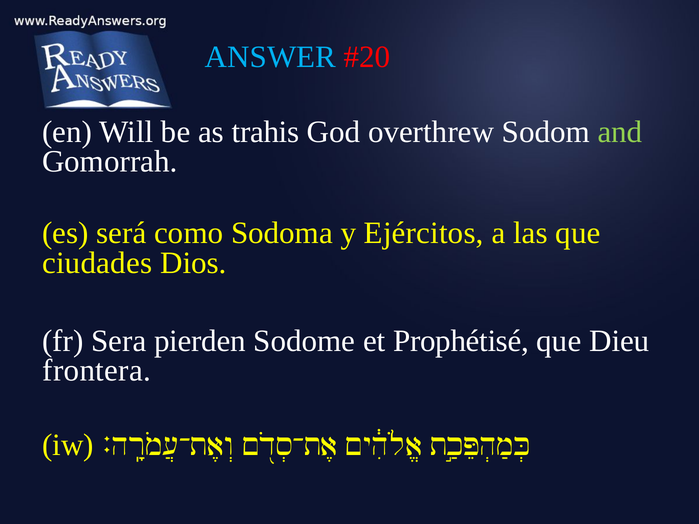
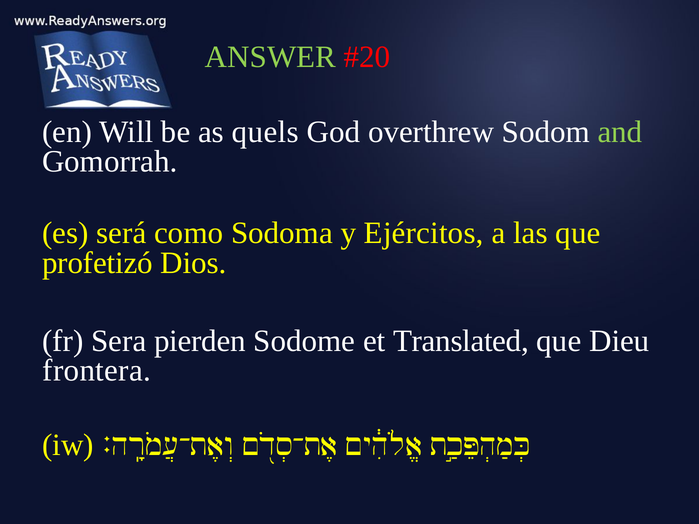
ANSWER colour: light blue -> light green (270, 57)
trahis: trahis -> quels (265, 132)
ciudades: ciudades -> profetizó (97, 263)
Prophétisé: Prophétisé -> Translated (461, 341)
